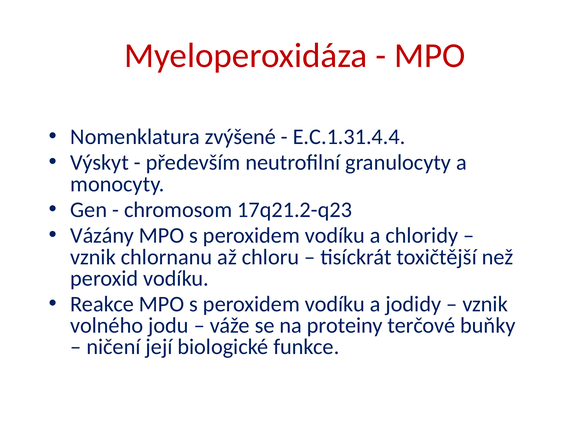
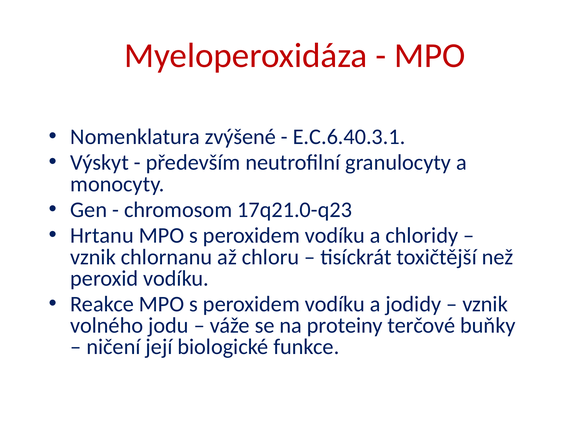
E.C.1.31.4.4: E.C.1.31.4.4 -> E.C.6.40.3.1 (349, 137)
17q21.2-q23: 17q21.2-q23 -> 17q21.0-q23 (295, 210)
Vázány: Vázány -> Hrtanu (102, 236)
